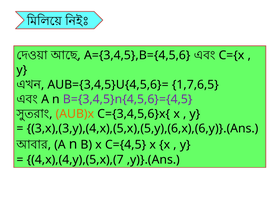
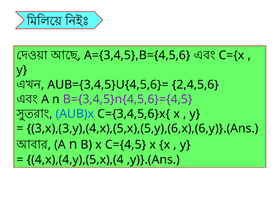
1,7,6,5: 1,7,6,5 -> 2,4,5,6 (195, 85)
AUB)x colour: orange -> blue (75, 114)
4,x),(4,y),(5,x),(7: 4,x),(4,y),(5,x),(7 -> 4,x),(4,y),(5,x),(4 (75, 160)
